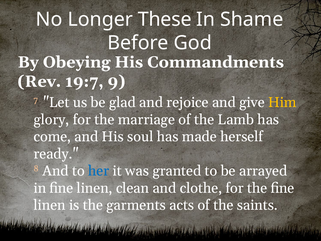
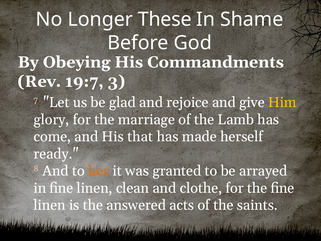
9: 9 -> 3 (116, 81)
soul: soul -> that (140, 137)
her colour: blue -> orange (99, 171)
garments: garments -> answered (136, 205)
